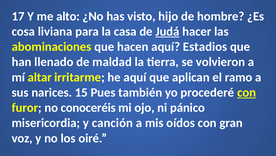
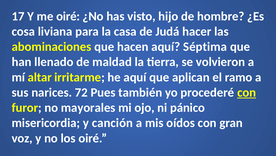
me alto: alto -> oiré (68, 16)
Judá underline: present -> none (167, 31)
Estadios: Estadios -> Séptima (205, 47)
15: 15 -> 72 (81, 92)
conoceréis: conoceréis -> mayorales (88, 107)
